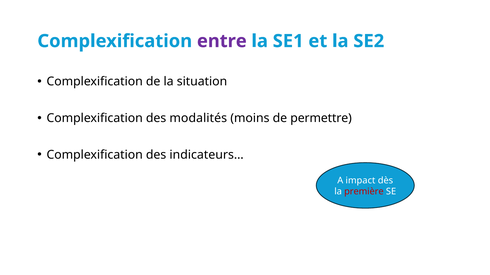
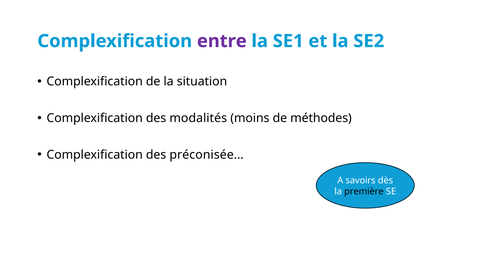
permettre: permettre -> méthodes (321, 118)
indicateurs…: indicateurs… -> préconisée… (207, 155)
impact: impact -> savoirs (361, 181)
première colour: red -> black (364, 192)
